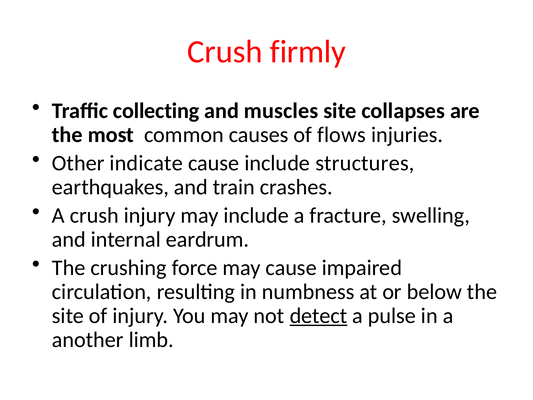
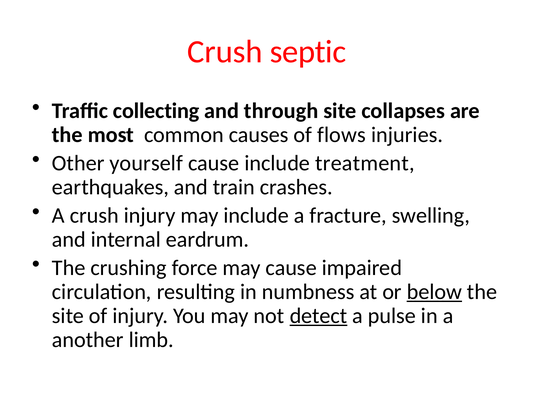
firmly: firmly -> septic (308, 52)
muscles: muscles -> through (281, 111)
indicate: indicate -> yourself (146, 163)
structures: structures -> treatment (365, 163)
below underline: none -> present (434, 291)
